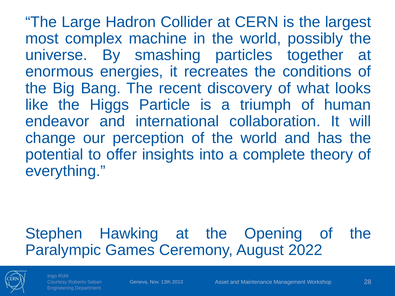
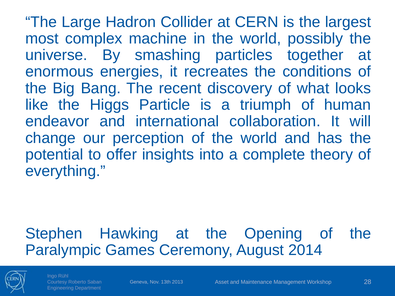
2022: 2022 -> 2014 (305, 250)
